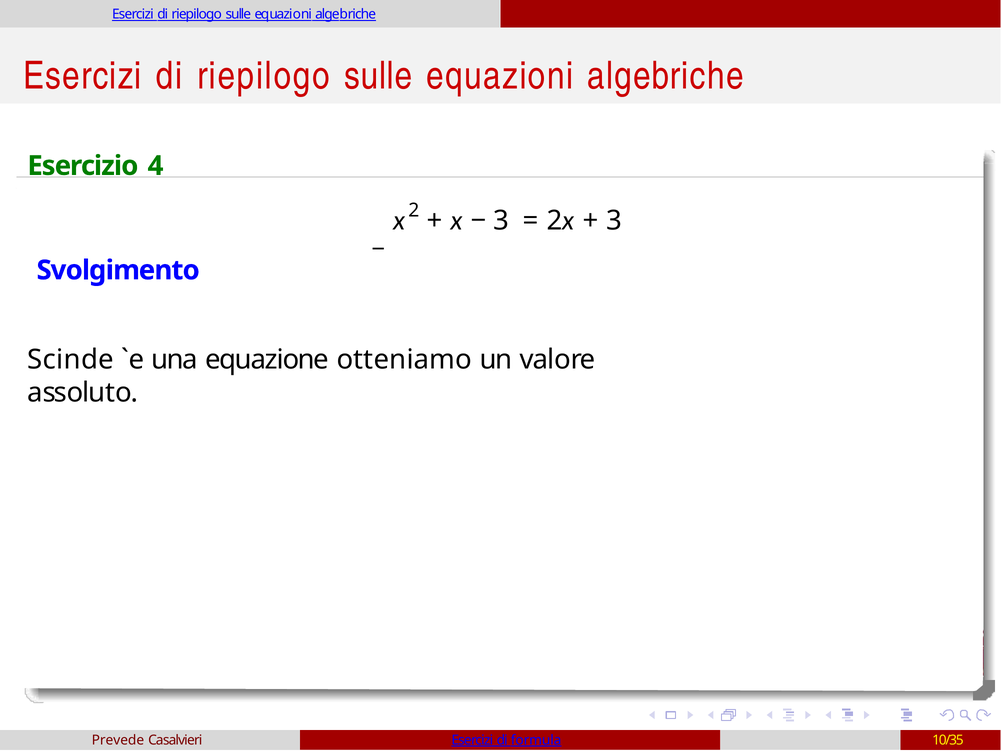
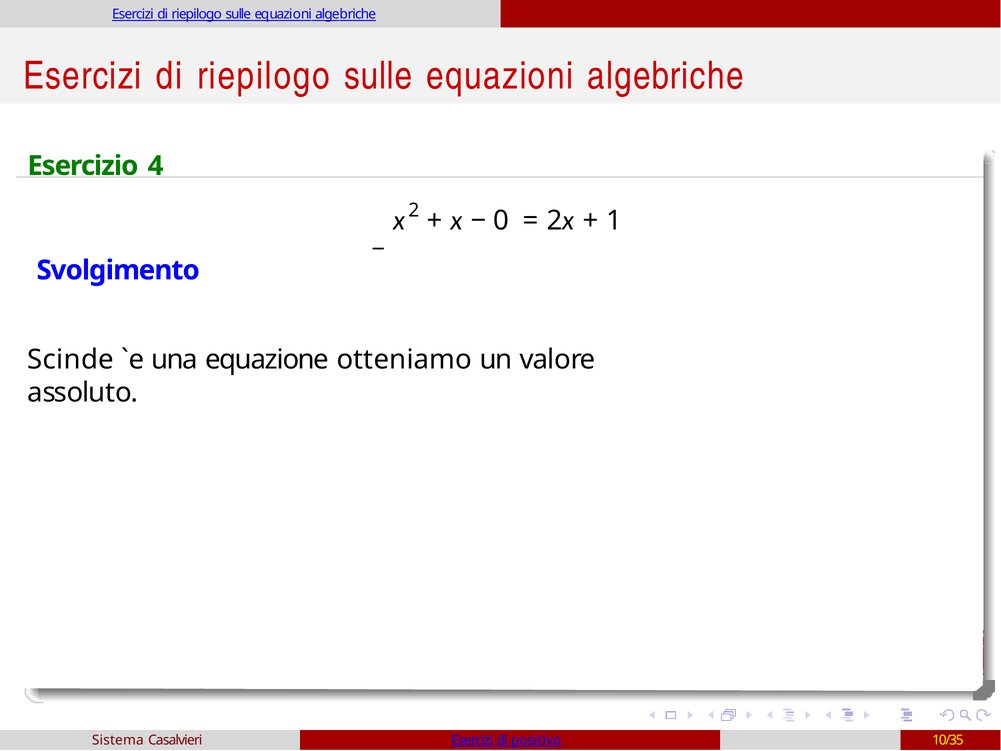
3: 3 -> 0 (501, 221)
3: 3 -> 1 (614, 221)
Prevede: Prevede -> Sistema (118, 740)
formula: formula -> positivo (536, 740)
